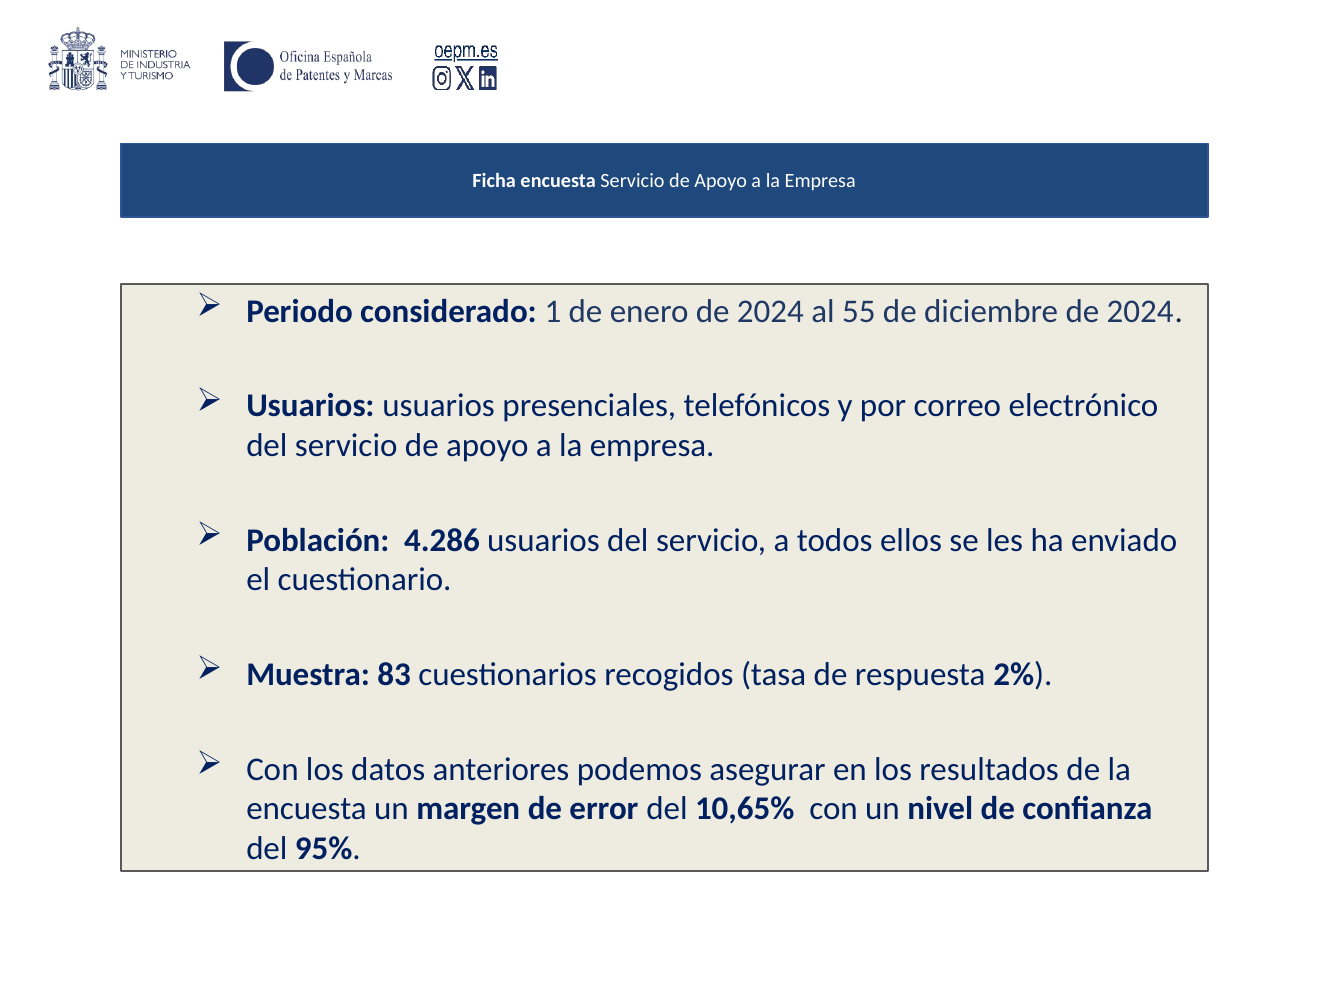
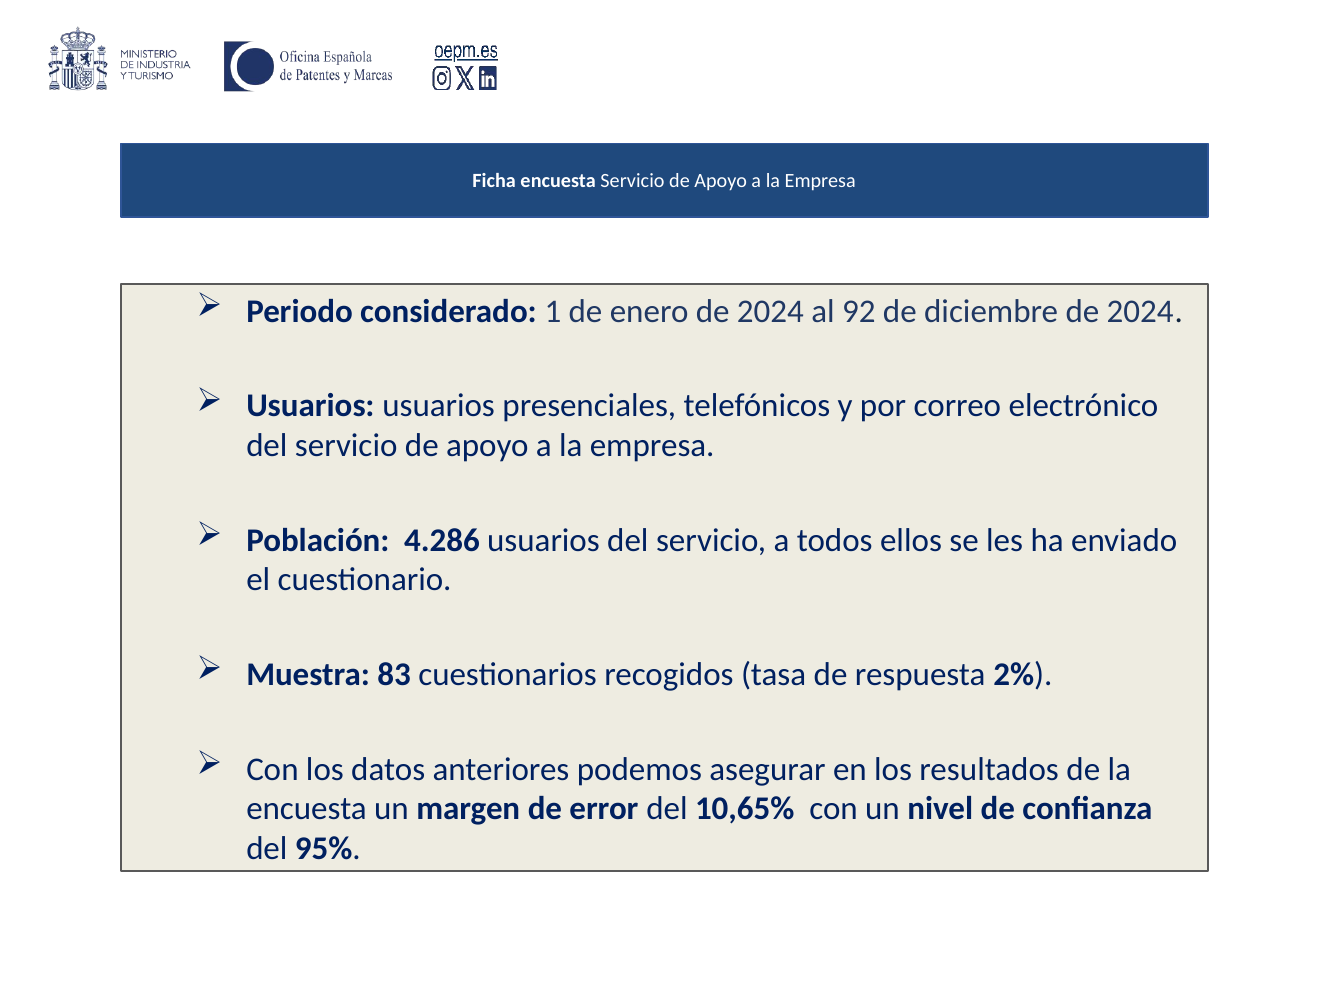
55: 55 -> 92 (859, 311)
